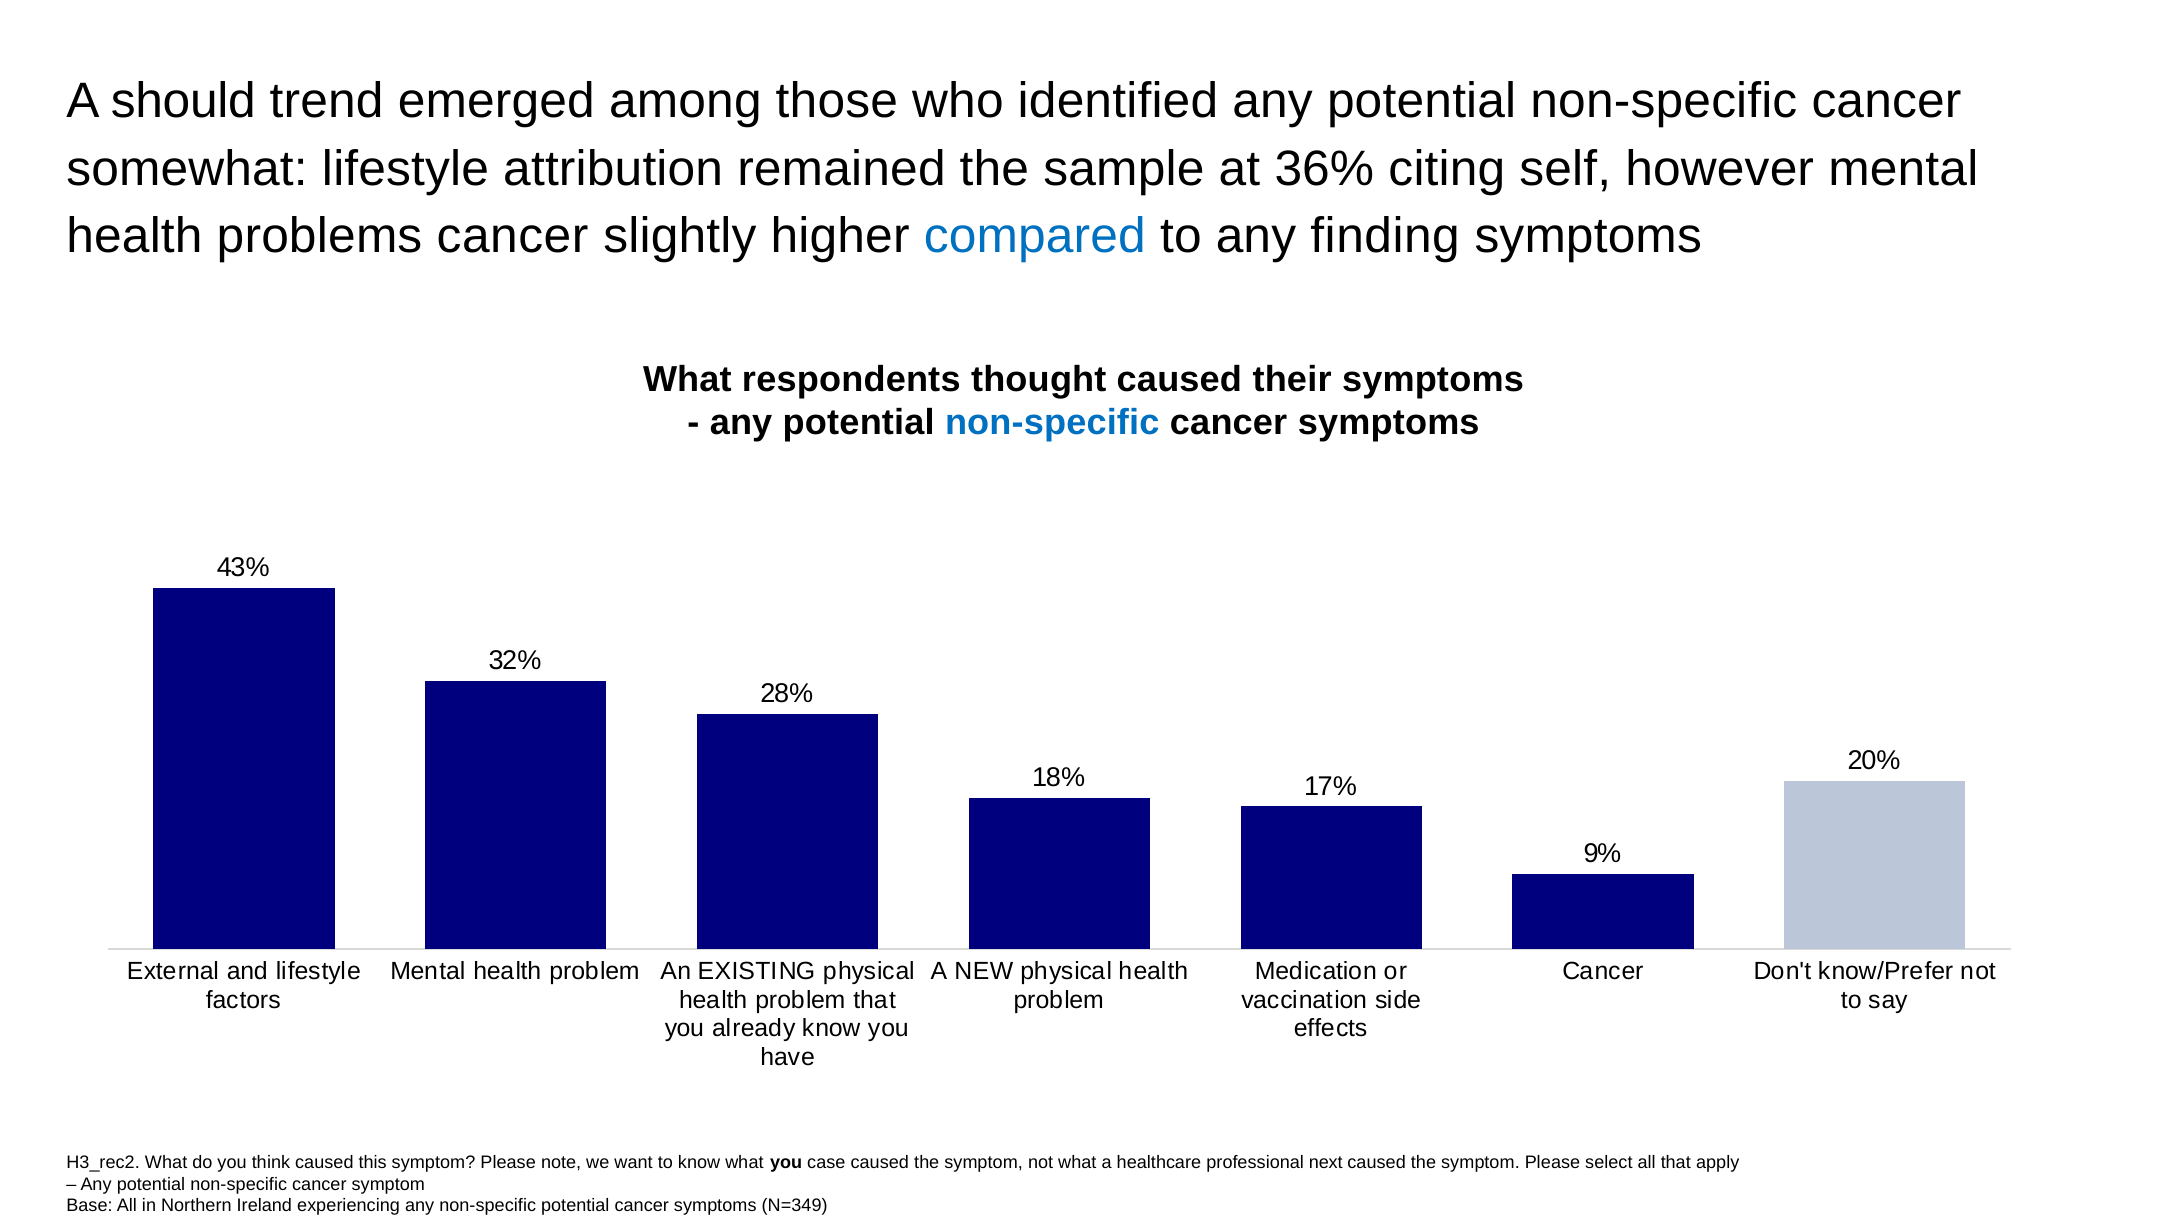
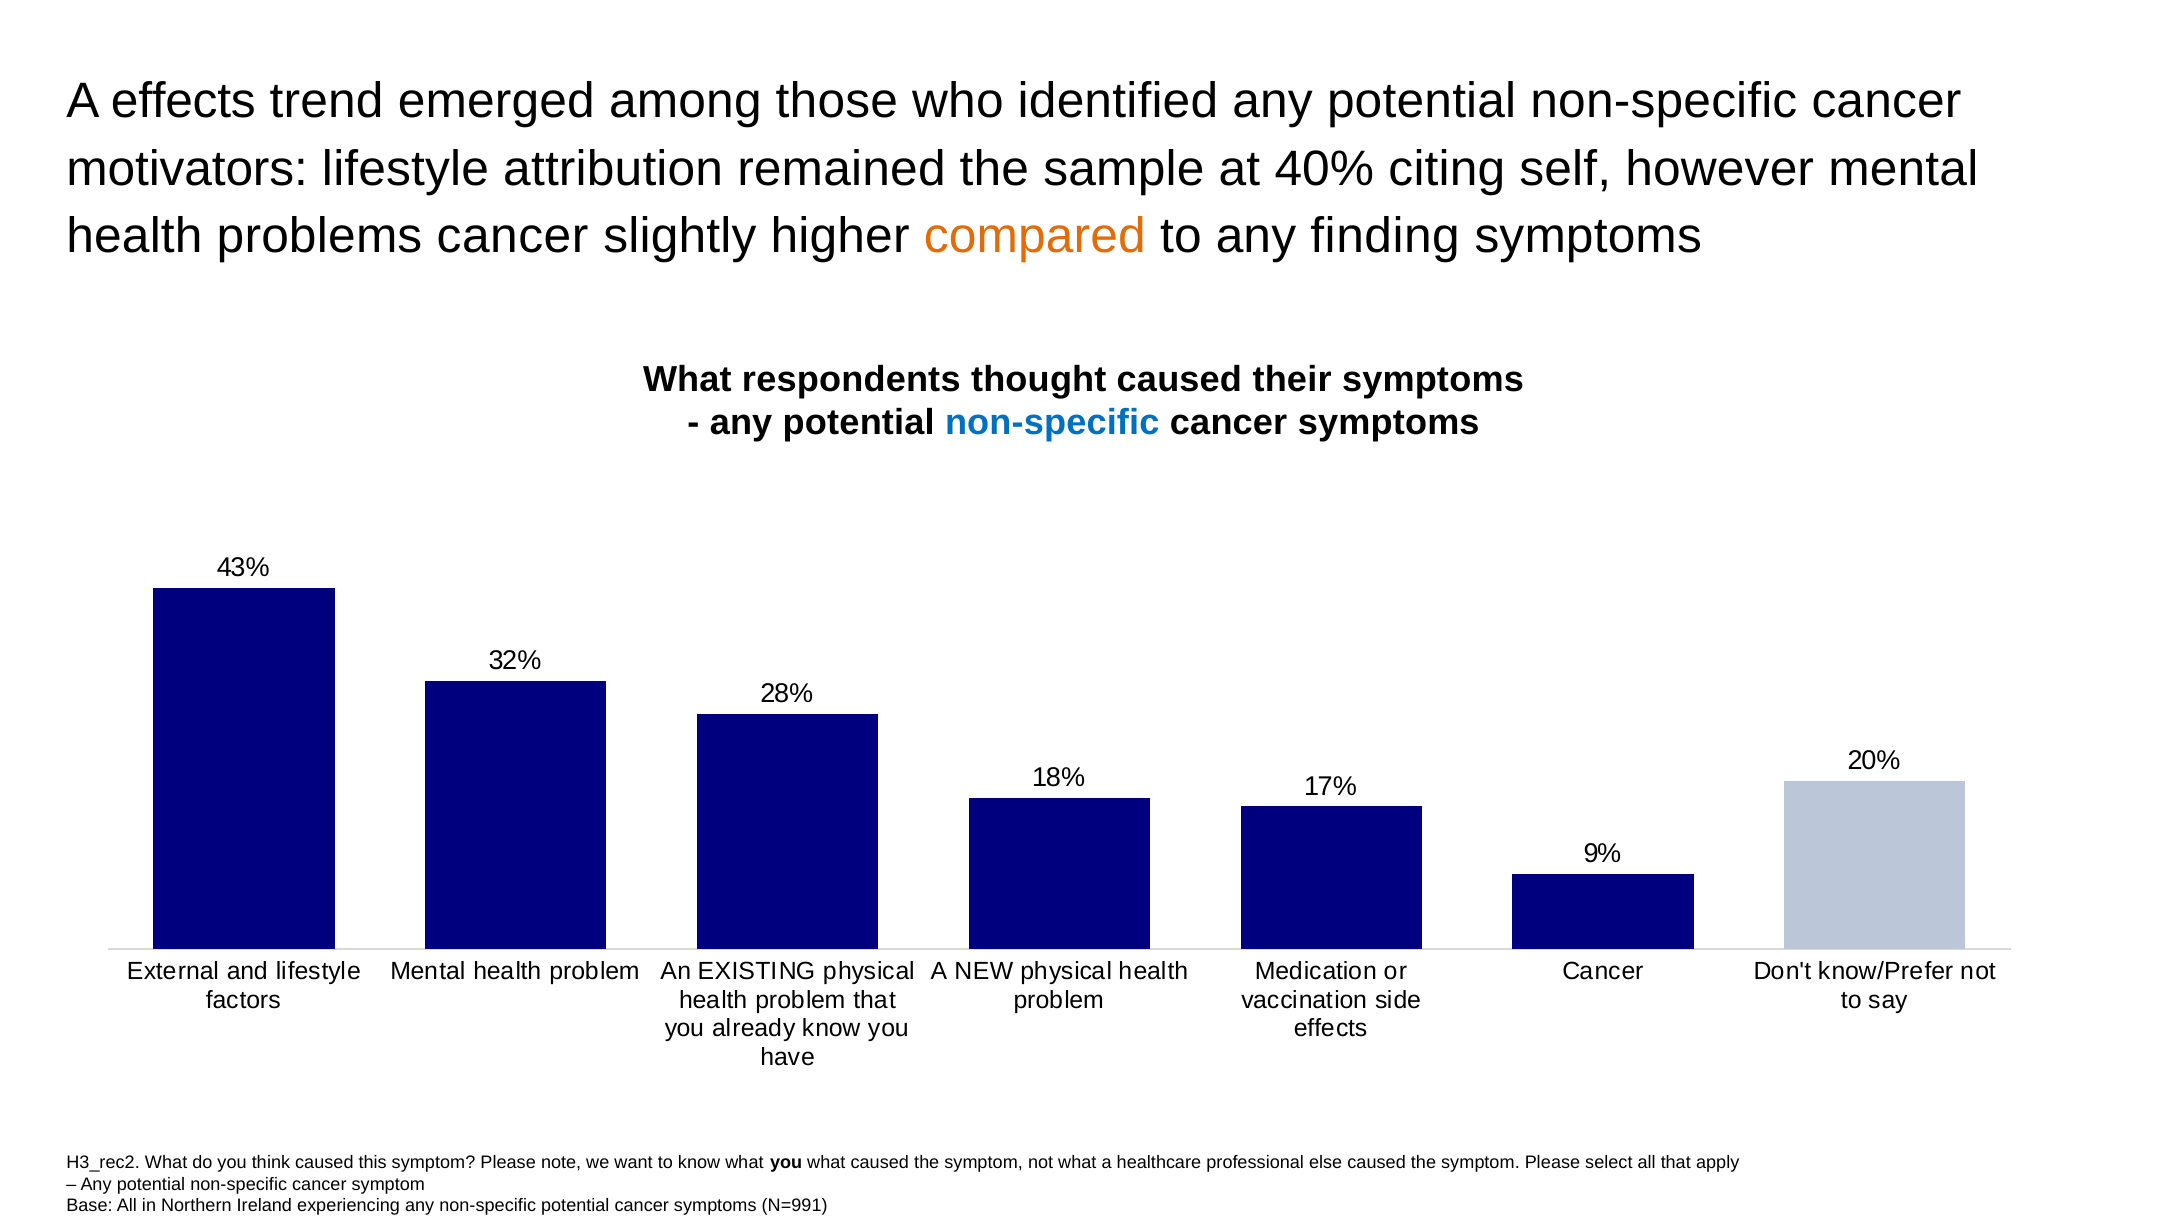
A should: should -> effects (183, 102)
somewhat: somewhat -> motivators (187, 169)
36%: 36% -> 40% (1324, 169)
compared colour: blue -> orange (1035, 236)
you case: case -> what (826, 1163)
next: next -> else (1326, 1163)
N=349: N=349 -> N=991 (795, 1206)
